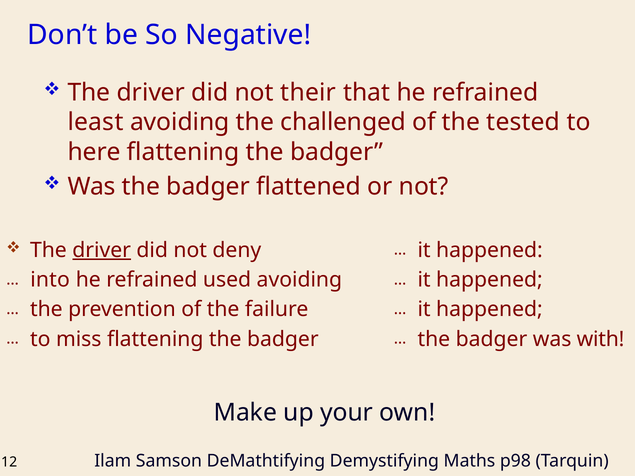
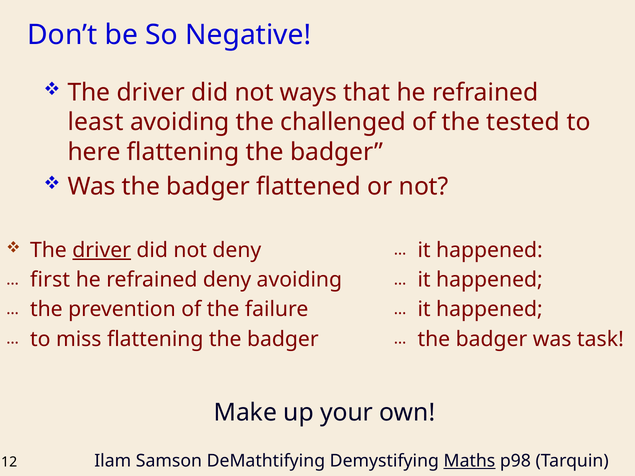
their: their -> ways (309, 93)
into: into -> first (50, 280)
refrained used: used -> deny (227, 280)
with: with -> task (600, 339)
Maths underline: none -> present (469, 461)
